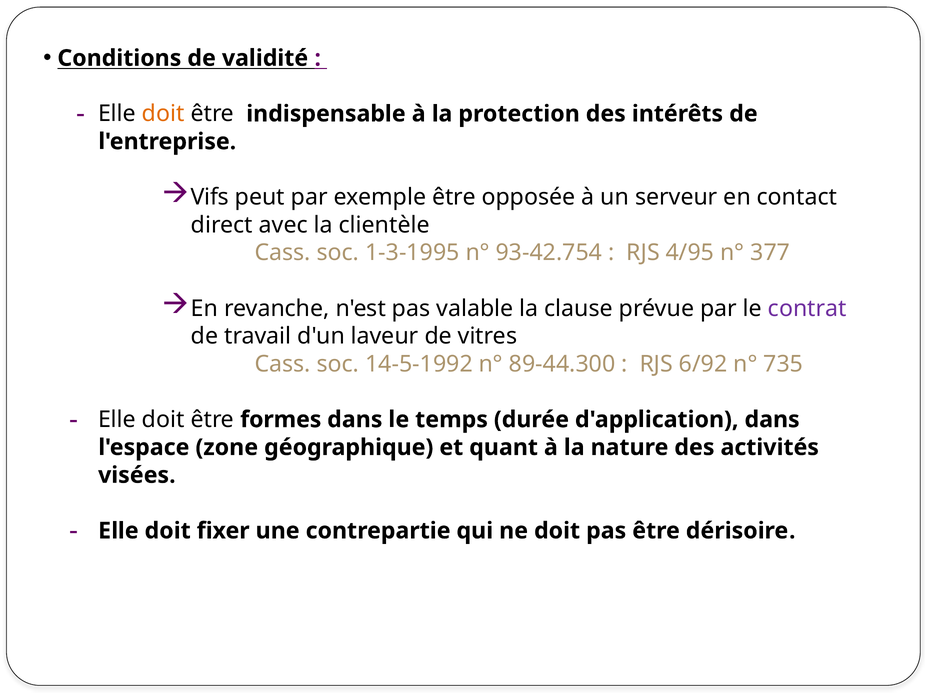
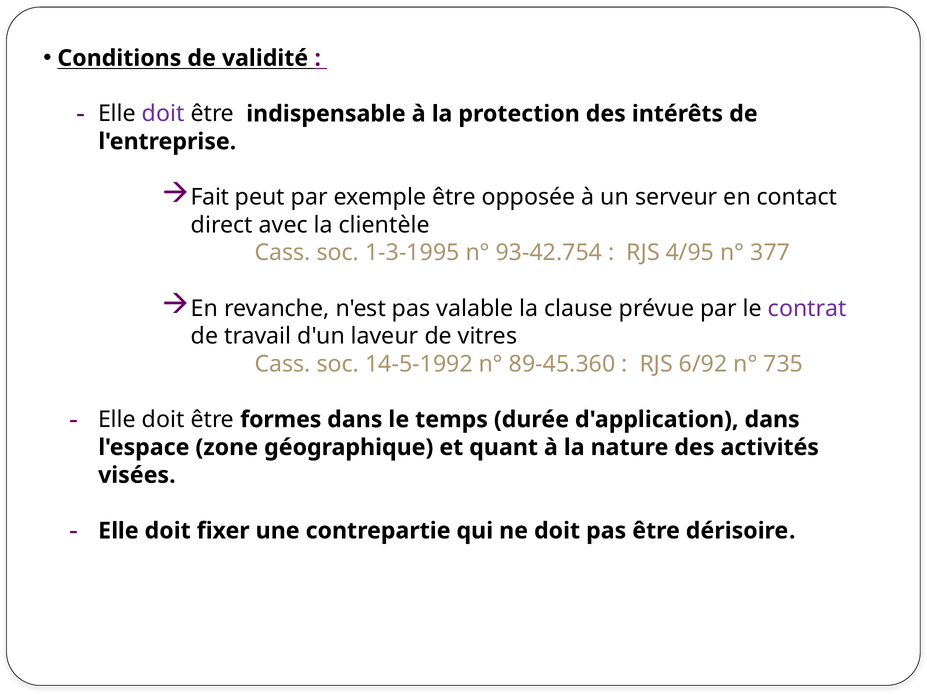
doit colour: orange -> purple (163, 114)
Vifs: Vifs -> Fait (210, 197)
89-44.300: 89-44.300 -> 89-45.360 (562, 364)
